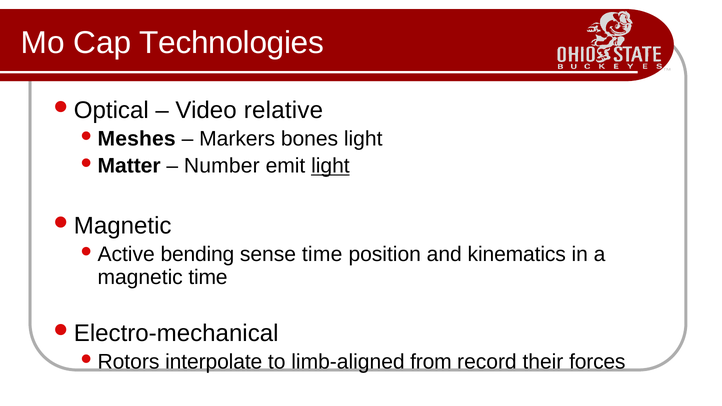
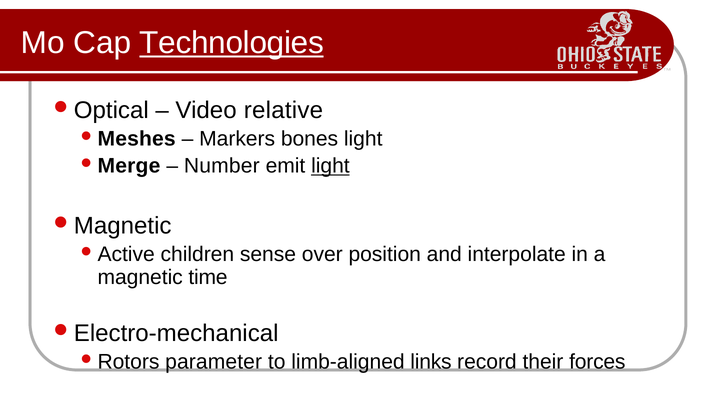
Technologies underline: none -> present (232, 43)
Matter: Matter -> Merge (129, 166)
bending: bending -> children (197, 255)
sense time: time -> over (322, 255)
kinematics: kinematics -> interpolate (517, 255)
interpolate: interpolate -> parameter (214, 362)
from: from -> links (431, 362)
